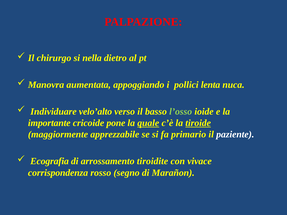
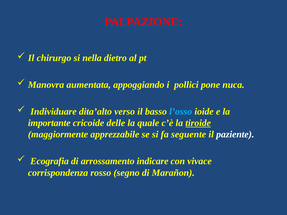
lenta: lenta -> pone (210, 85)
velo’alto: velo’alto -> dita’alto (95, 112)
l’osso colour: light green -> light blue (181, 112)
pone: pone -> delle (116, 123)
quale underline: present -> none (148, 123)
primario: primario -> seguente (189, 135)
tiroidite: tiroidite -> indicare (153, 161)
